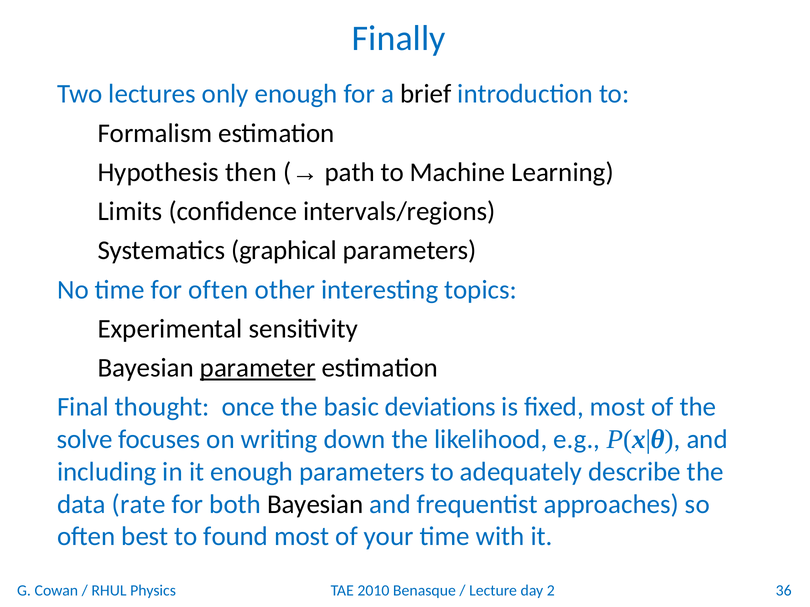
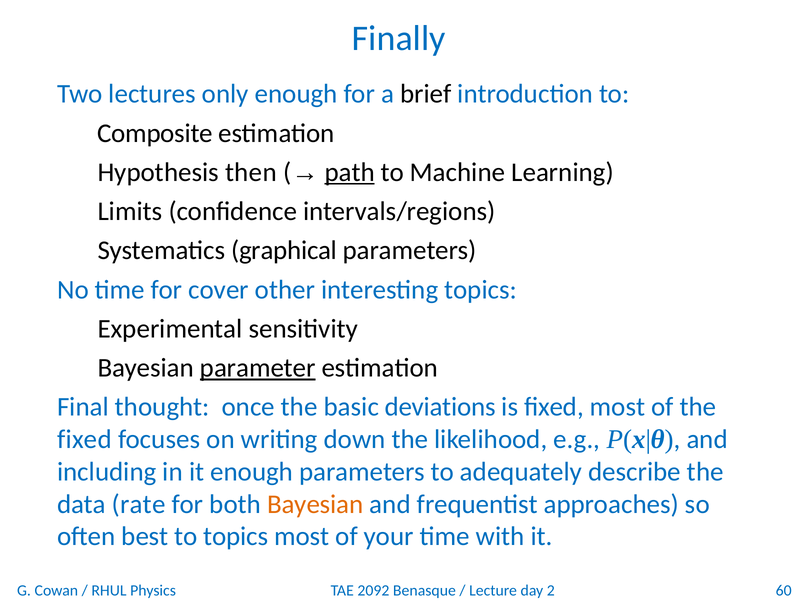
Formalism: Formalism -> Composite (155, 133)
path underline: none -> present (350, 172)
for often: often -> cover (219, 290)
solve: solve -> fixed (84, 440)
Bayesian colour: black -> orange (315, 505)
to found: found -> topics (236, 537)
2010: 2010 -> 2092 (373, 591)
36: 36 -> 60 (784, 591)
